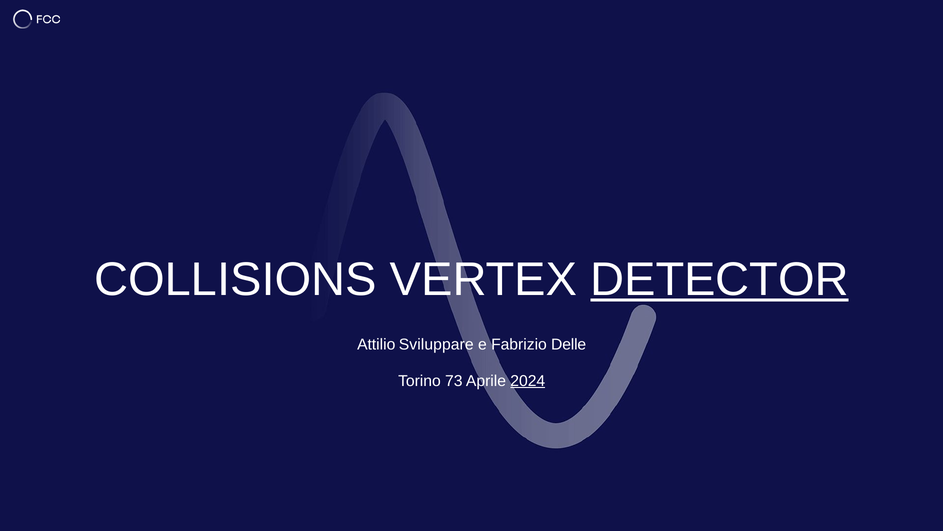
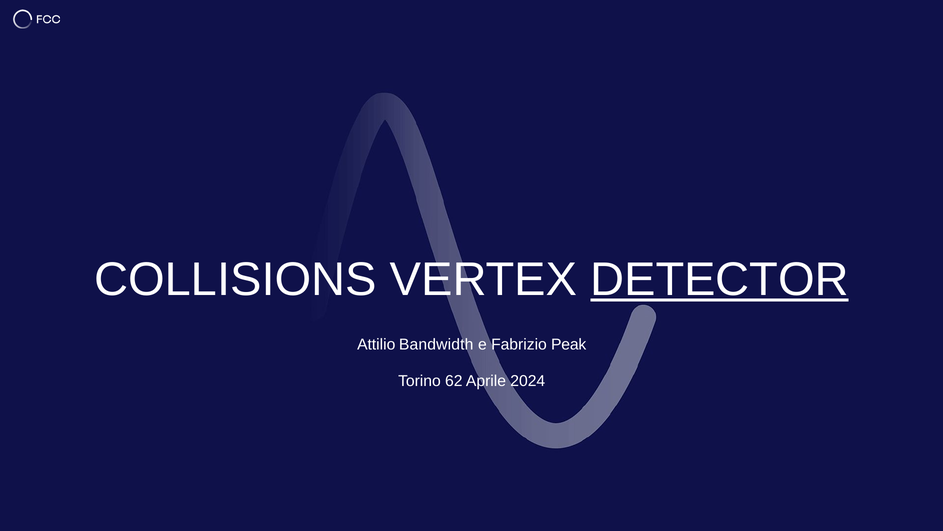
Sviluppare: Sviluppare -> Bandwidth (436, 344)
Delle: Delle -> Peak (569, 344)
73: 73 -> 62 (454, 380)
2024 underline: present -> none (528, 380)
